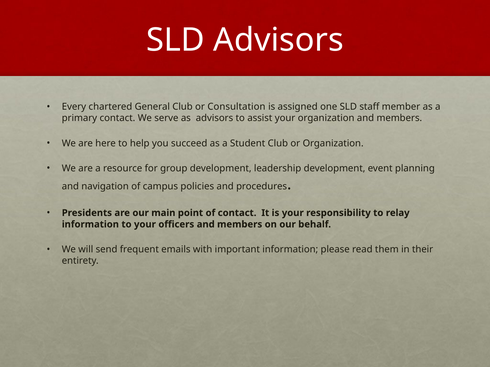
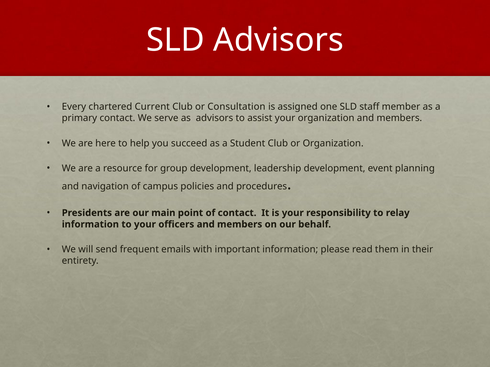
General: General -> Current (152, 107)
